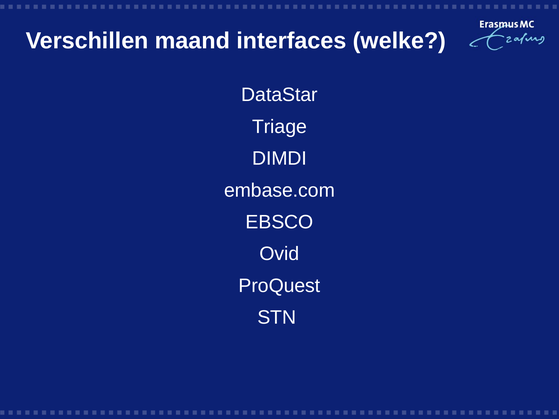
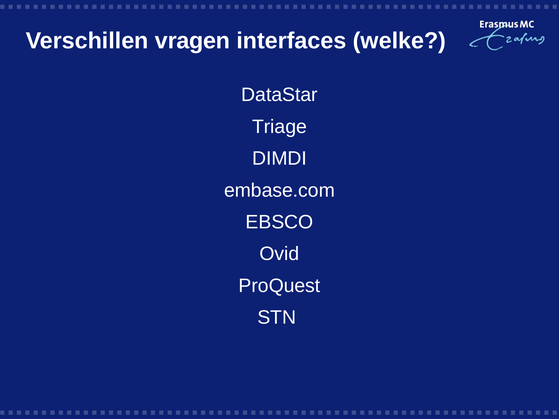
maand: maand -> vragen (193, 41)
